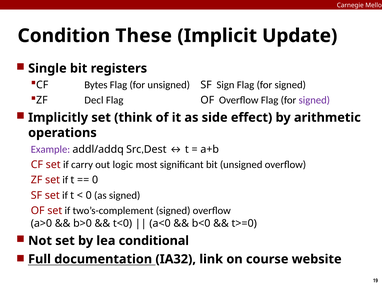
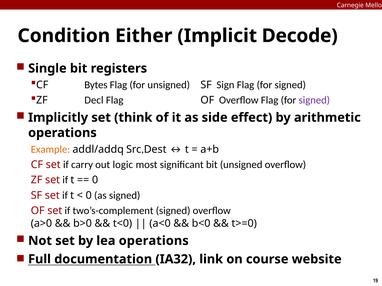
These: These -> Either (144, 36)
Update: Update -> Decode (300, 36)
Example colour: purple -> orange (50, 150)
lea conditional: conditional -> operations (154, 241)
